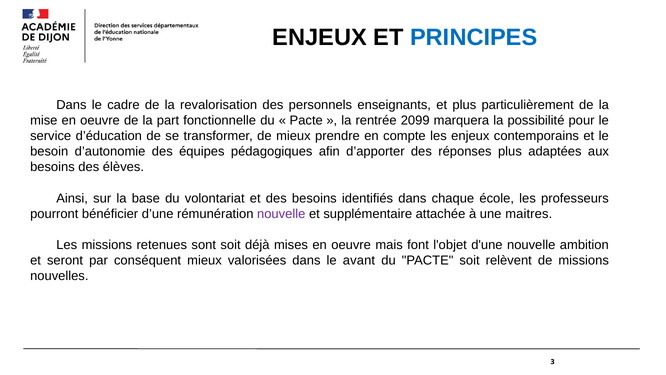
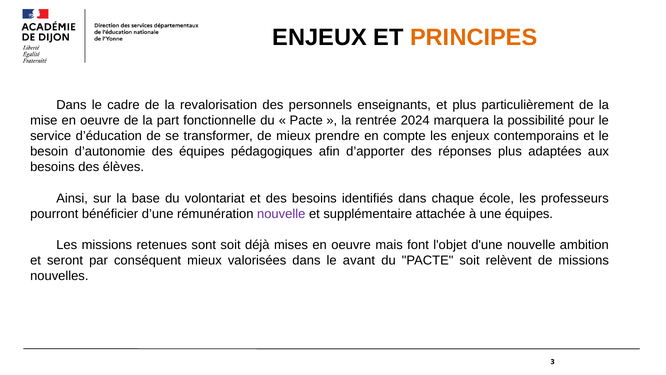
PRINCIPES colour: blue -> orange (474, 37)
2099: 2099 -> 2024 (415, 120)
une maitres: maitres -> équipes (529, 214)
